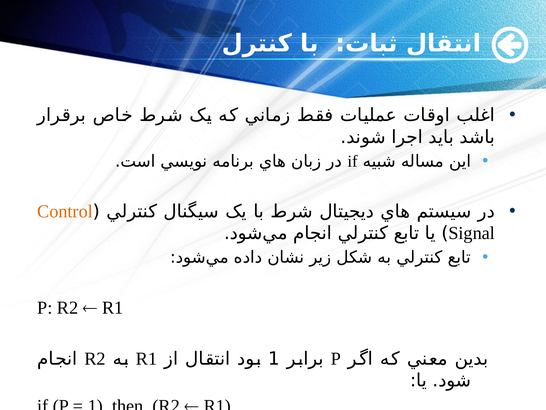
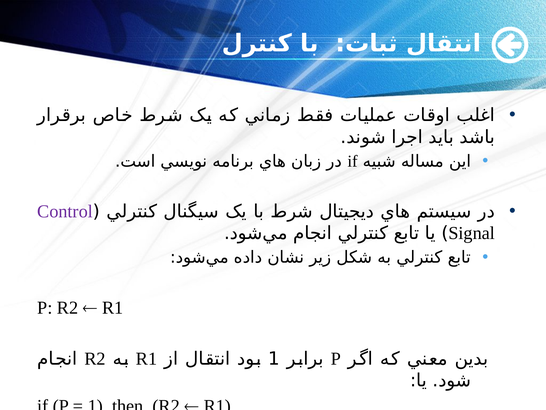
Control colour: orange -> purple (65, 211)
